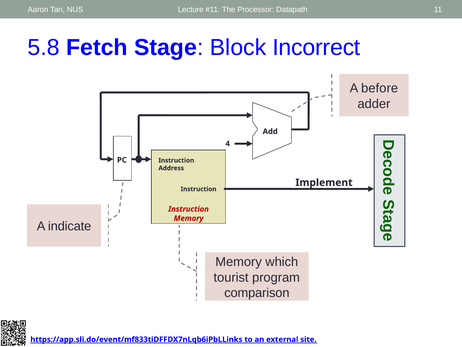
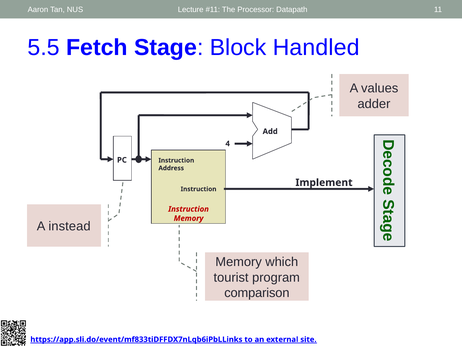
5.8: 5.8 -> 5.5 (44, 47)
Incorrect: Incorrect -> Handled (316, 47)
before: before -> values (380, 88)
indicate: indicate -> instead (69, 226)
